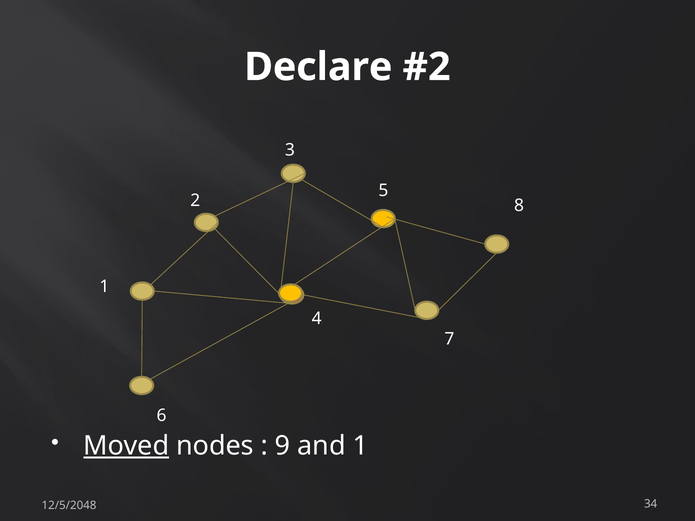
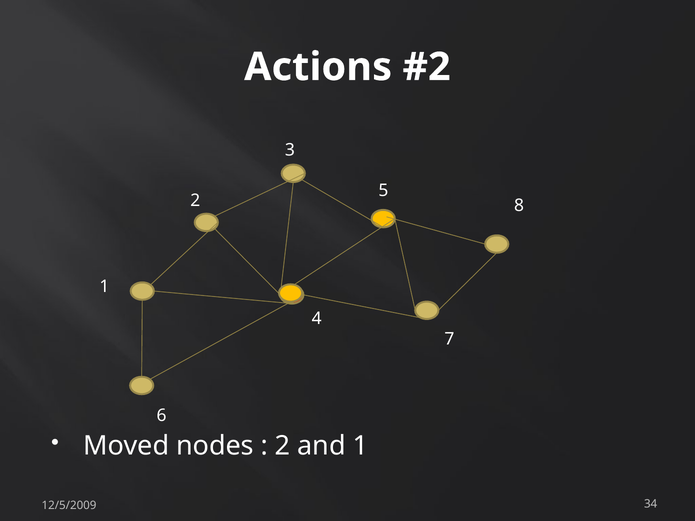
Declare: Declare -> Actions (318, 67)
Moved underline: present -> none (126, 446)
9: 9 -> 2 (283, 446)
12/5/2048: 12/5/2048 -> 12/5/2009 (69, 506)
